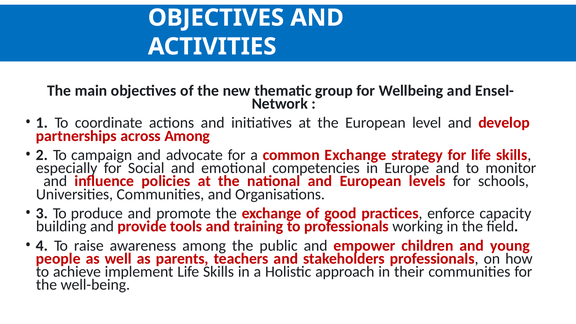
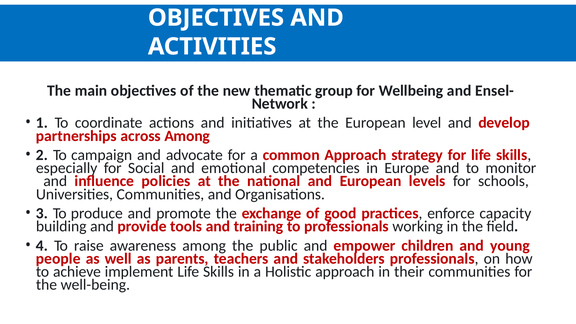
common Exchange: Exchange -> Approach (356, 155)
